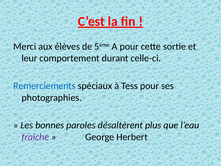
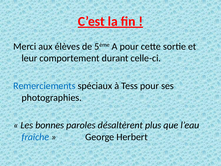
fraîche colour: purple -> blue (35, 137)
